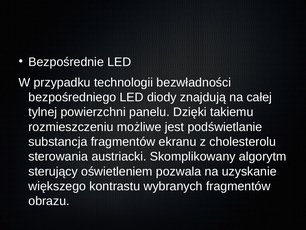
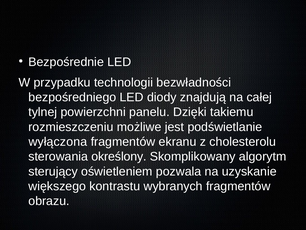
substancja: substancja -> wyłączona (58, 141)
austriacki: austriacki -> określony (119, 156)
